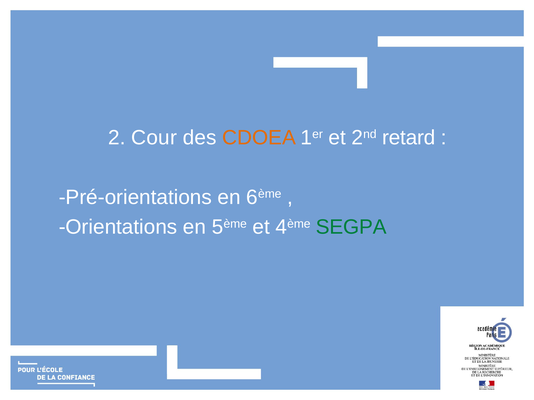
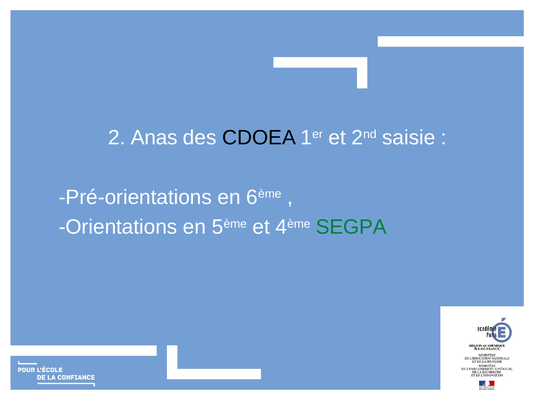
Cour: Cour -> Anas (154, 138)
CDOEA colour: orange -> black (259, 138)
retard: retard -> saisie (409, 138)
